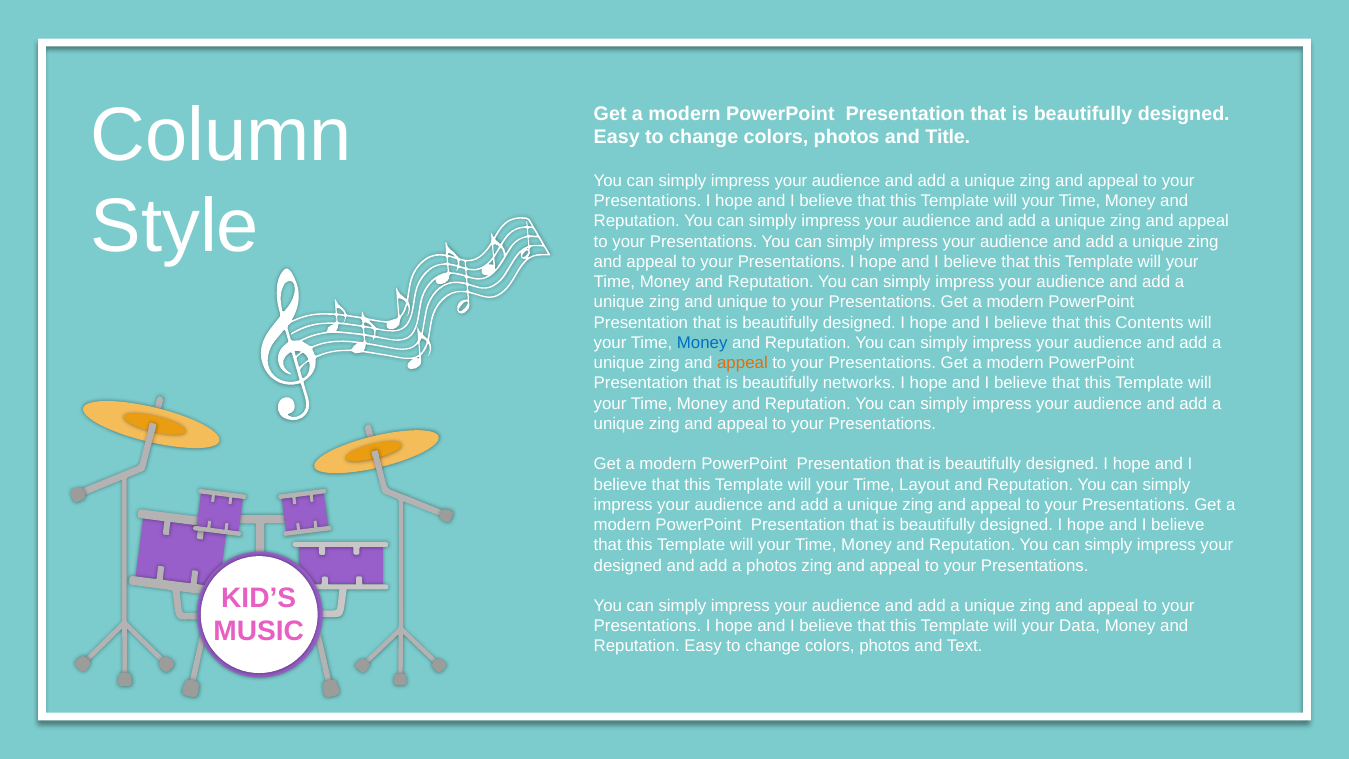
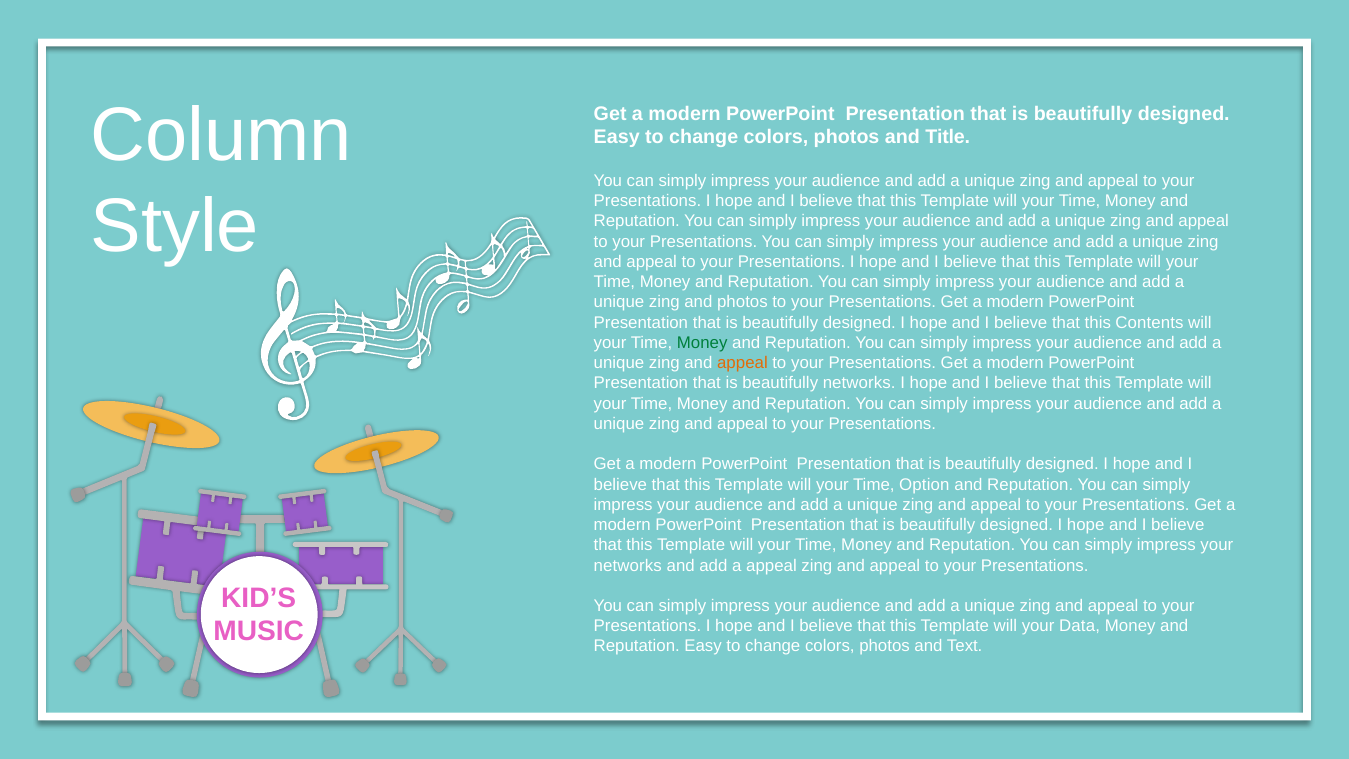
and unique: unique -> photos (742, 302)
Money colour: blue -> green (702, 343)
Layout: Layout -> Option (924, 484)
designed: designed -> networks (628, 565)
a photos: photos -> appeal (771, 565)
